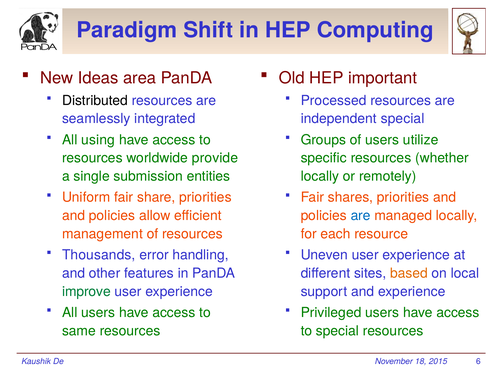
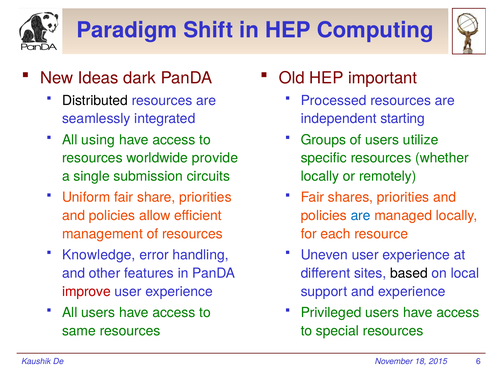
area: area -> dark (140, 78)
independent special: special -> starting (403, 119)
entities: entities -> circuits (208, 176)
Thousands: Thousands -> Knowledge (99, 255)
based colour: orange -> black (409, 273)
improve colour: green -> red (86, 291)
